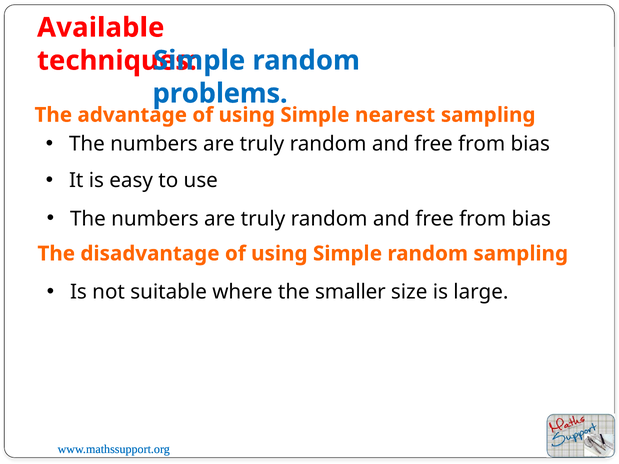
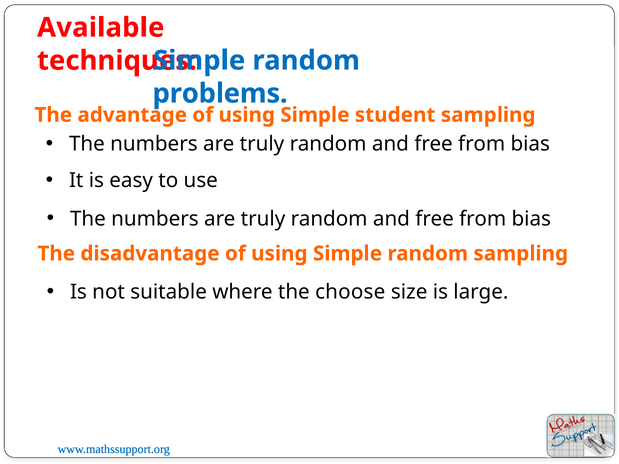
nearest: nearest -> student (395, 115)
smaller: smaller -> choose (350, 292)
